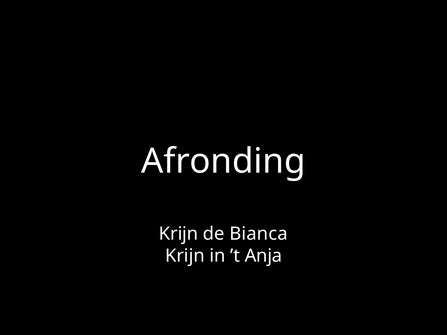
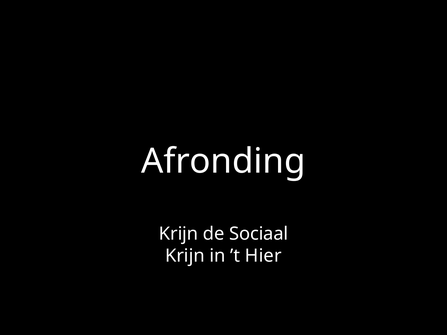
Bianca: Bianca -> Sociaal (259, 234)
Anja: Anja -> Hier (263, 256)
